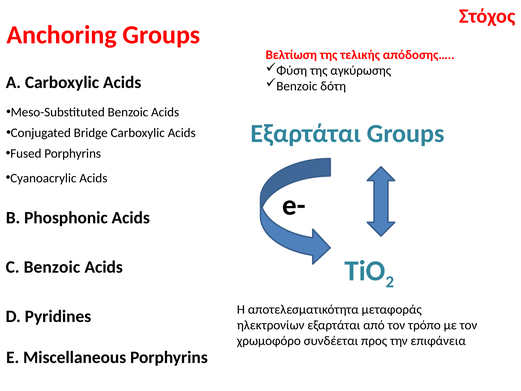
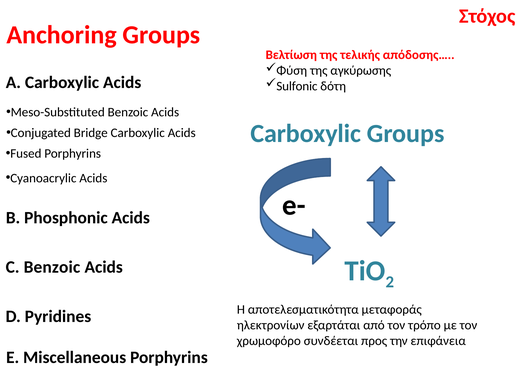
Benzoic: Benzoic -> Sulfonic (297, 86)
Εξαρτάται: Εξαρτάται -> Carboxylic (306, 133)
